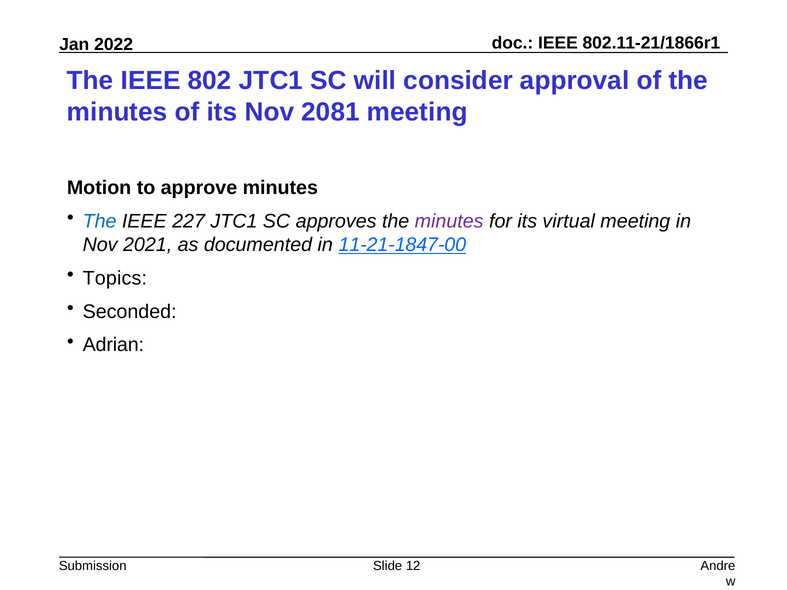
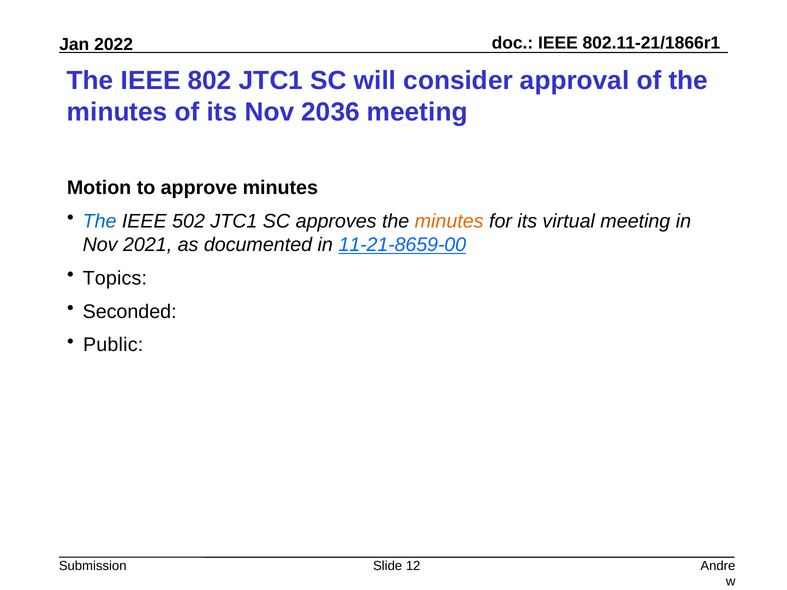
2081: 2081 -> 2036 (331, 112)
227: 227 -> 502 (189, 221)
minutes colour: purple -> orange (449, 221)
11-21-1847-00: 11-21-1847-00 -> 11-21-8659-00 (402, 245)
Adrian: Adrian -> Public (113, 345)
